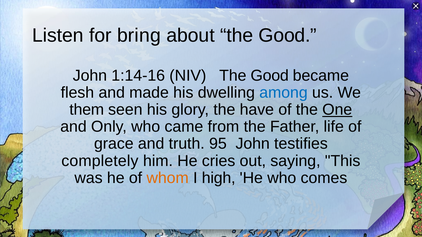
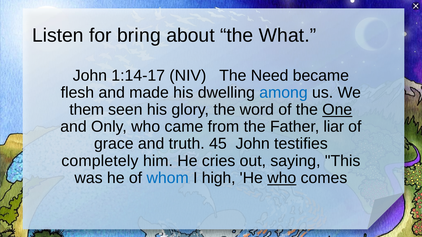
about the Good: Good -> What (288, 35)
1:14-16: 1:14-16 -> 1:14-17 (138, 76)
NIV The Good: Good -> Need (270, 76)
have: have -> word (257, 110)
life: life -> liar (334, 127)
95: 95 -> 45 (218, 144)
whom colour: orange -> blue (168, 178)
who underline: none -> present (282, 178)
